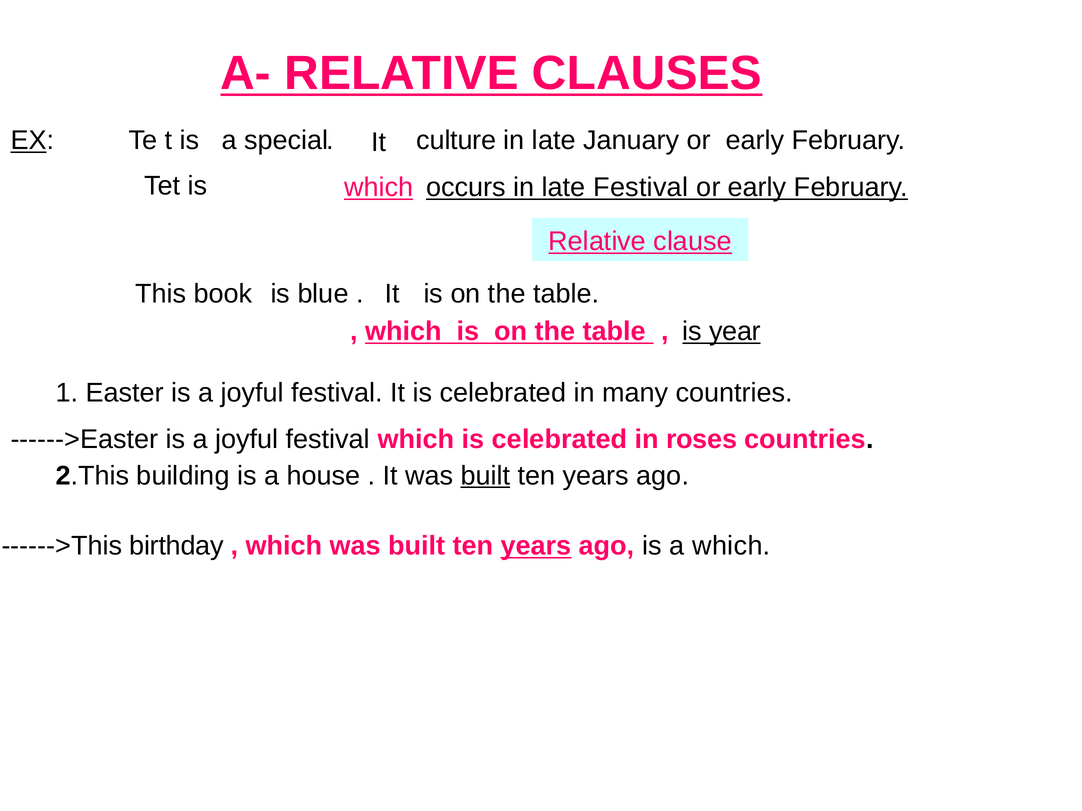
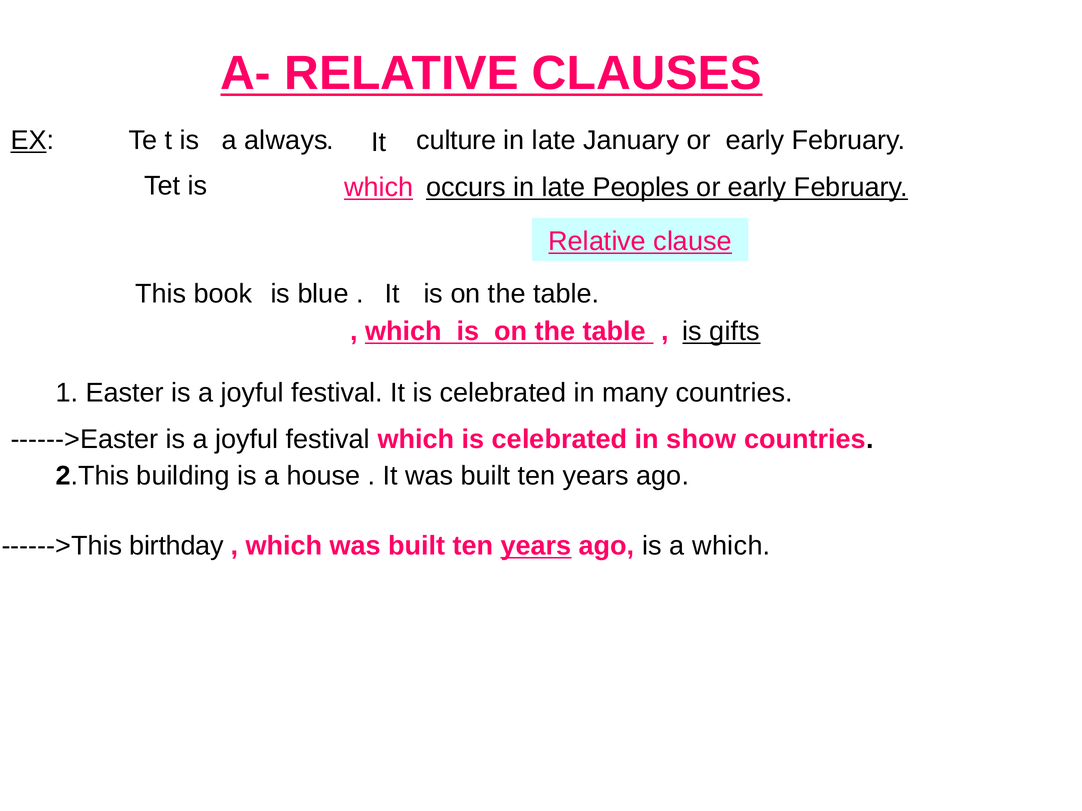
special: special -> always (286, 141)
late Festival: Festival -> Peoples (641, 187)
year: year -> gifts (735, 332)
roses: roses -> show (701, 440)
built underline: present -> none (485, 476)
